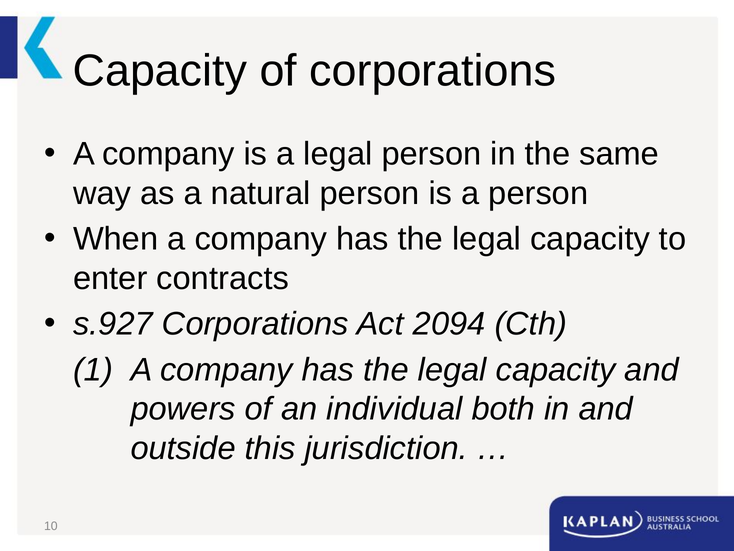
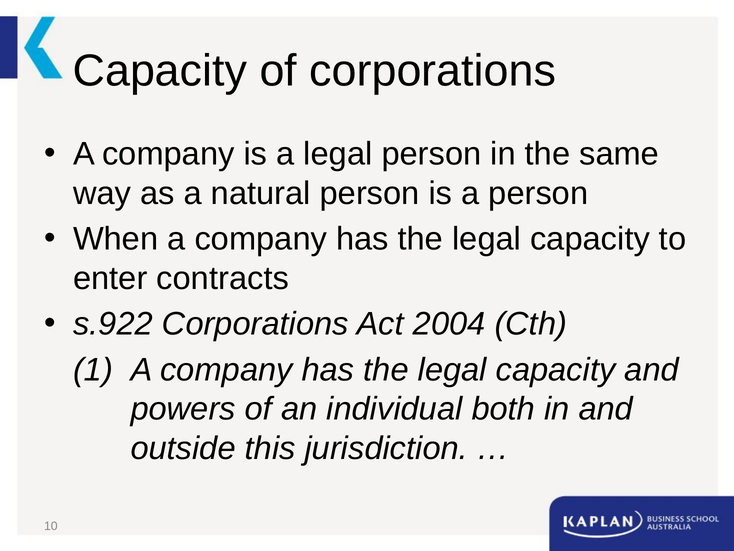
s.927: s.927 -> s.922 (113, 324)
2094: 2094 -> 2004 (449, 324)
